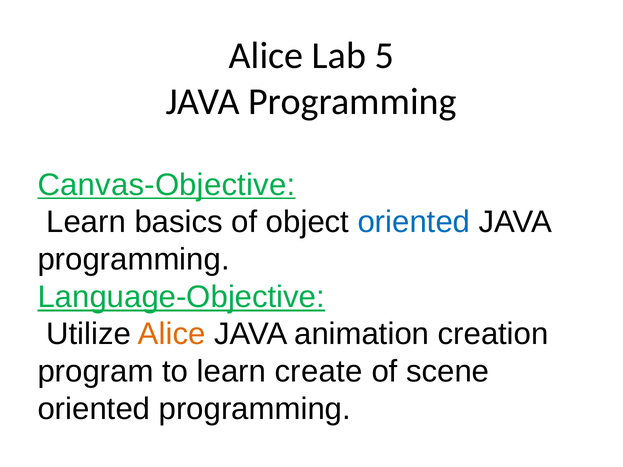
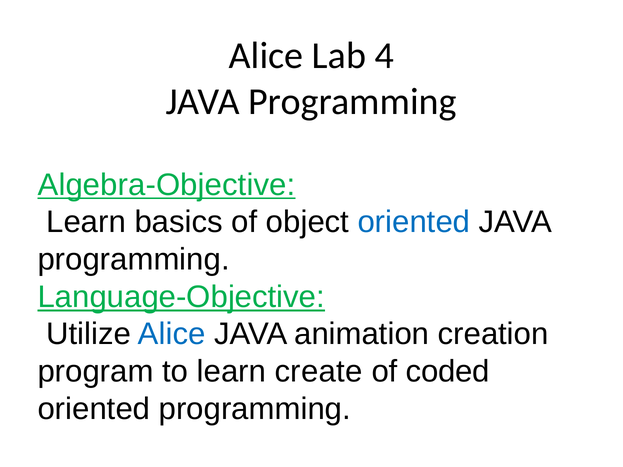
5: 5 -> 4 (384, 56)
Canvas-Objective: Canvas-Objective -> Algebra-Objective (167, 185)
Alice colour: orange -> blue (172, 334)
scene: scene -> coded (448, 372)
